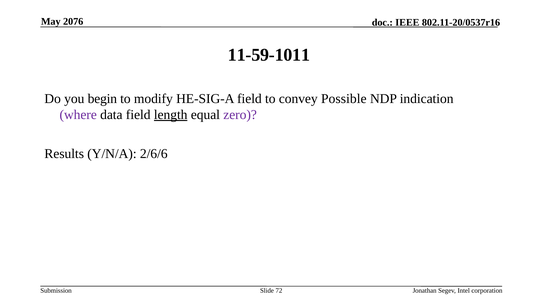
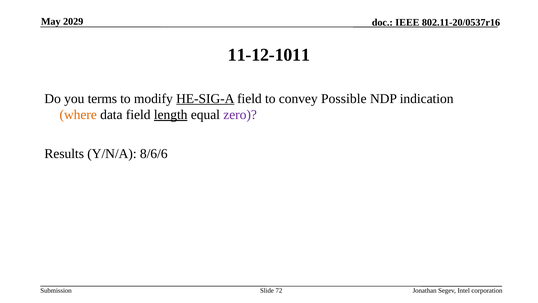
2076: 2076 -> 2029 (73, 21)
11-59-1011: 11-59-1011 -> 11-12-1011 (269, 55)
begin: begin -> terms (102, 98)
HE-SIG-A underline: none -> present (205, 98)
where colour: purple -> orange (78, 115)
2/6/6: 2/6/6 -> 8/6/6 (154, 154)
